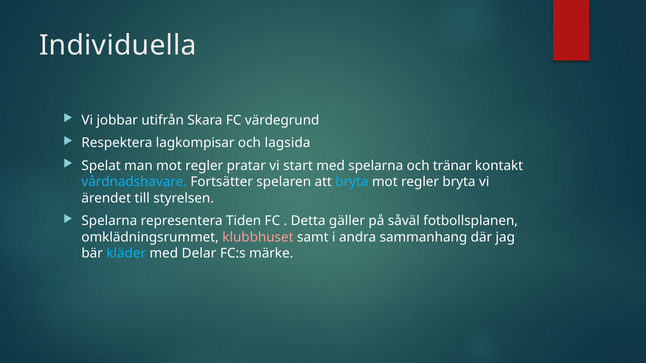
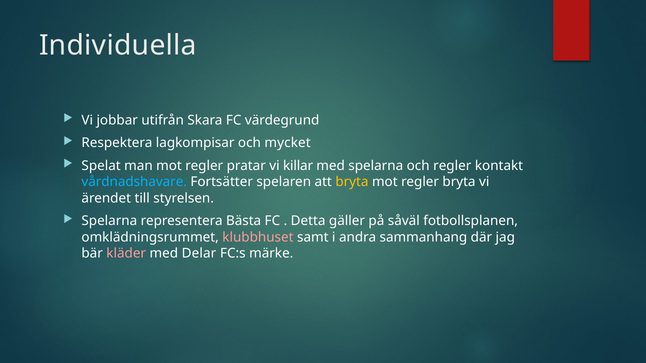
lagsida: lagsida -> mycket (288, 143)
start: start -> killar (298, 166)
och tränar: tränar -> regler (452, 166)
bryta colour: light blue -> yellow (352, 182)
Tiden: Tiden -> Bästa (244, 221)
kläder colour: light blue -> pink (126, 254)
